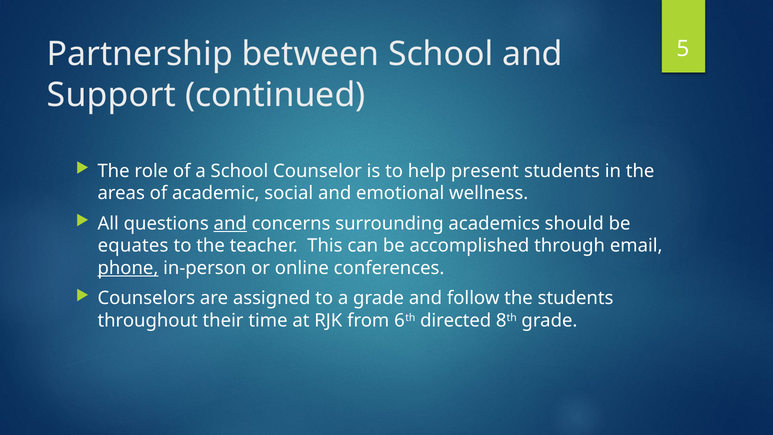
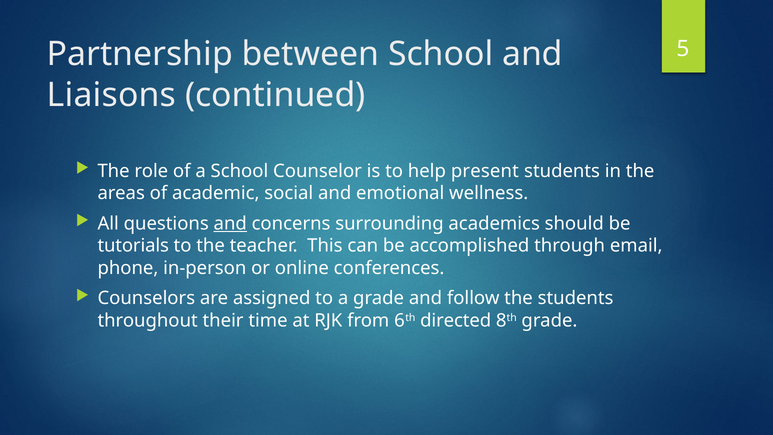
Support: Support -> Liaisons (111, 95)
equates: equates -> tutorials (133, 246)
phone underline: present -> none (128, 268)
